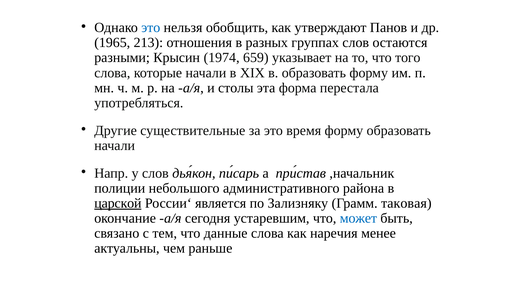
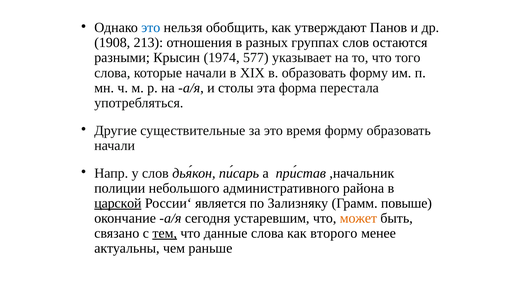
1965: 1965 -> 1908 (112, 43)
659: 659 -> 577 (256, 58)
таковая: таковая -> повыше (406, 203)
может colour: blue -> orange (358, 218)
тем underline: none -> present (165, 233)
наречия: наречия -> второго (334, 233)
